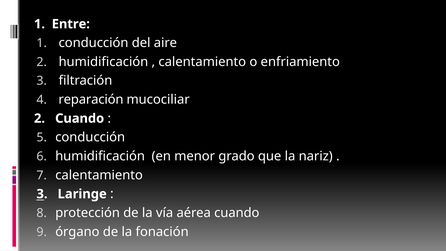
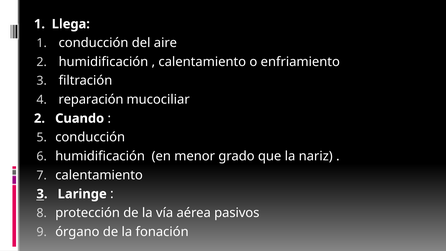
Entre: Entre -> Llega (71, 24)
aérea cuando: cuando -> pasivos (237, 213)
